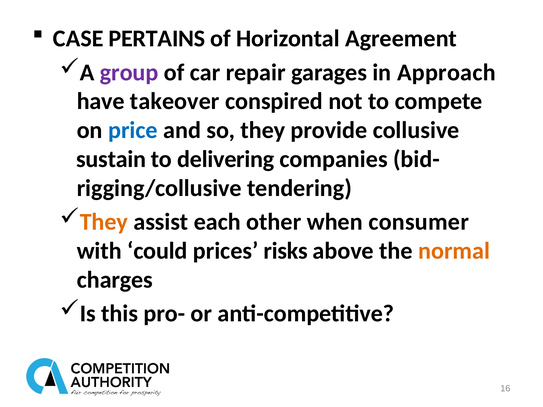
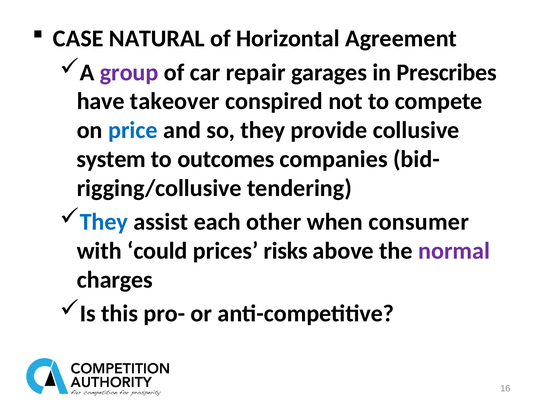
PERTAINS: PERTAINS -> NATURAL (157, 39)
Approach: Approach -> Prescribes (447, 72)
sustain: sustain -> system (111, 159)
delivering: delivering -> outcomes (226, 159)
They colour: orange -> blue (104, 222)
normal colour: orange -> purple (454, 251)
